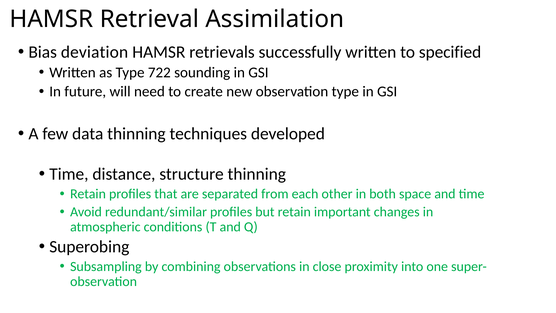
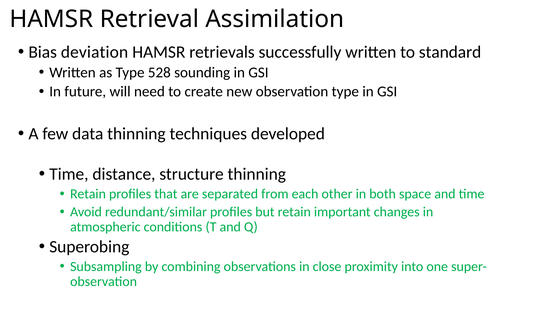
specified: specified -> standard (450, 52)
722: 722 -> 528 (159, 72)
